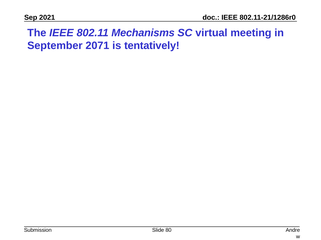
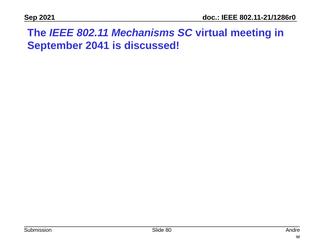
2071: 2071 -> 2041 (97, 46)
tentatively: tentatively -> discussed (152, 46)
